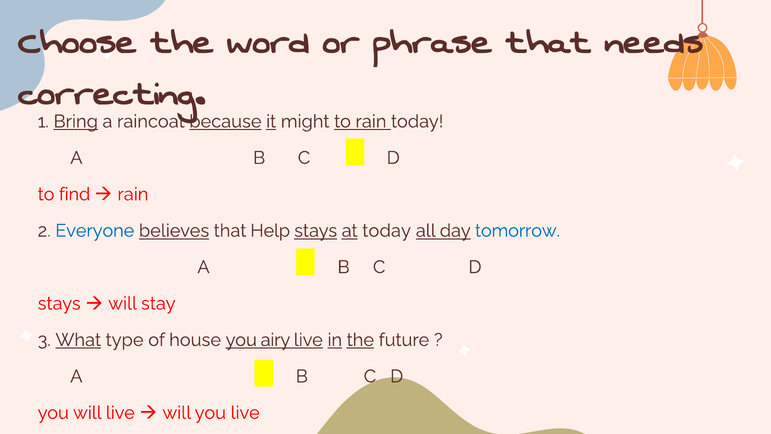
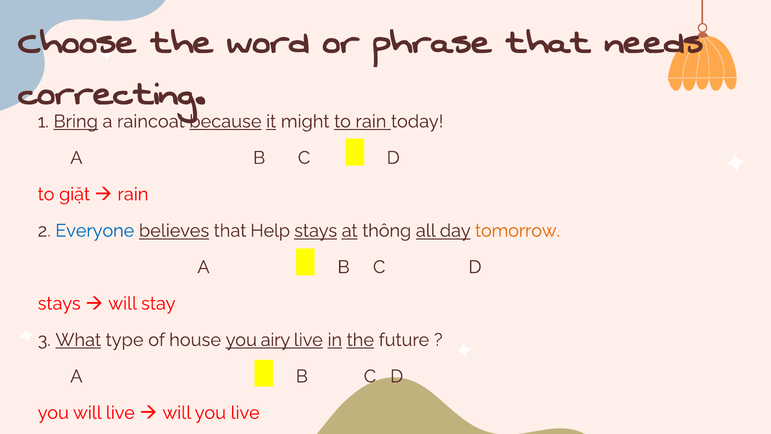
find: find -> giặt (75, 194)
at today: today -> thông (387, 231)
tomorrow colour: blue -> orange (517, 231)
